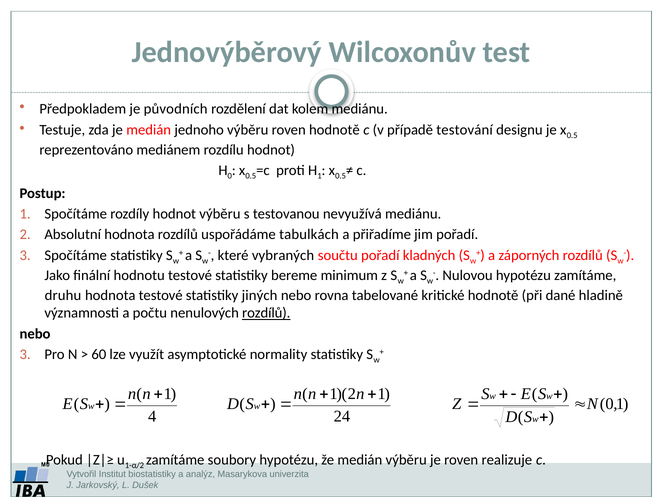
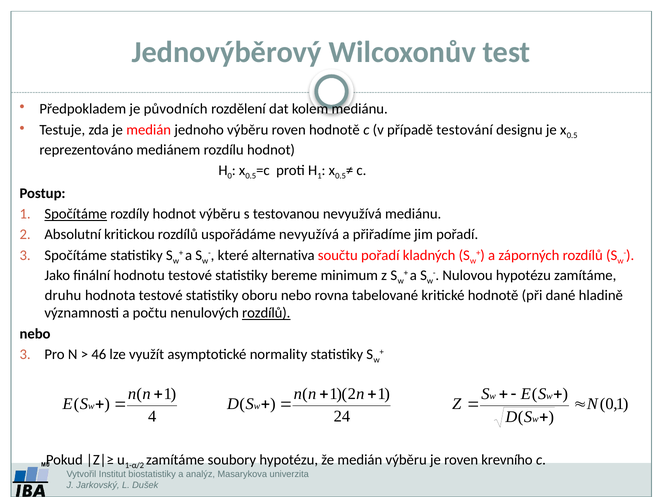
Spočítáme underline: none -> present (76, 214)
Absolutní hodnota: hodnota -> kritickou (130, 235)
uspořádáme tabulkách: tabulkách -> nevyužívá (309, 235)
vybraných: vybraných -> alternativa (283, 255)
jiných: jiných -> oboru (260, 296)
60: 60 -> 46 (99, 354)
realizuje: realizuje -> krevního (507, 460)
